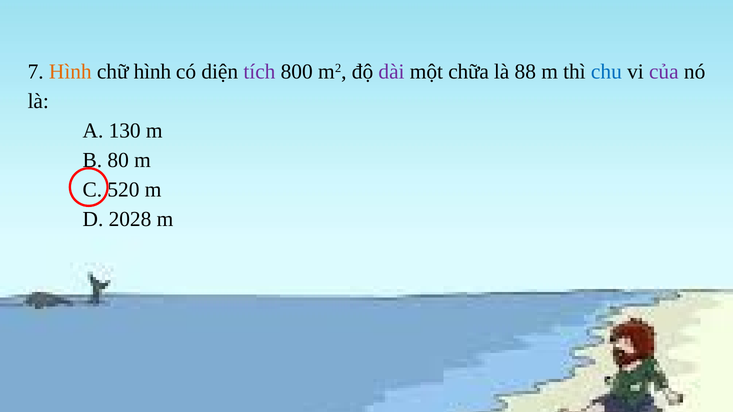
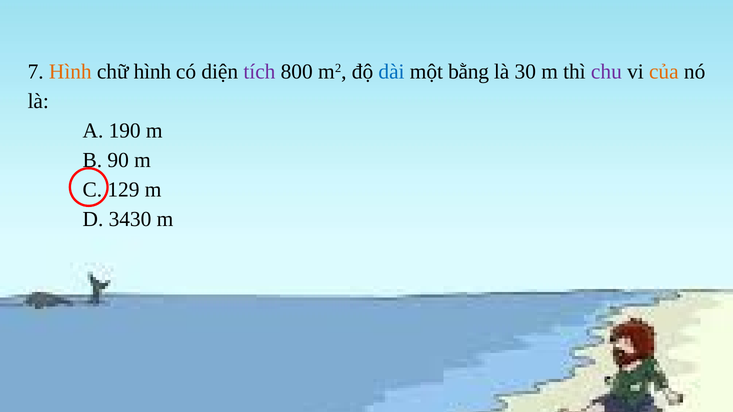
dài colour: purple -> blue (391, 72)
chữa: chữa -> bằng (469, 72)
88: 88 -> 30 (525, 72)
chu colour: blue -> purple (606, 72)
của colour: purple -> orange (664, 72)
130: 130 -> 190 (125, 131)
80: 80 -> 90 (118, 160)
520: 520 -> 129 (123, 190)
2028: 2028 -> 3430 (130, 219)
